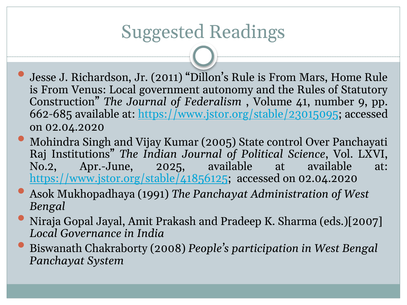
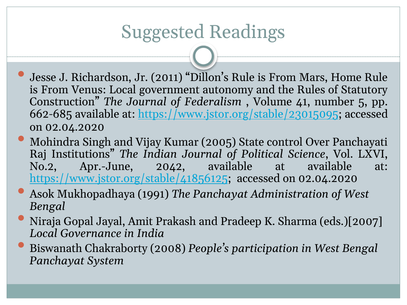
9: 9 -> 5 (363, 102)
2025: 2025 -> 2042 (171, 166)
